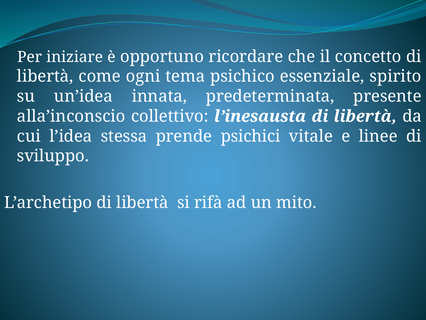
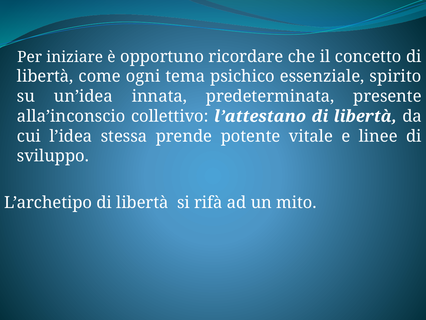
l’inesausta: l’inesausta -> l’attestano (260, 116)
psichici: psichici -> potente (251, 136)
